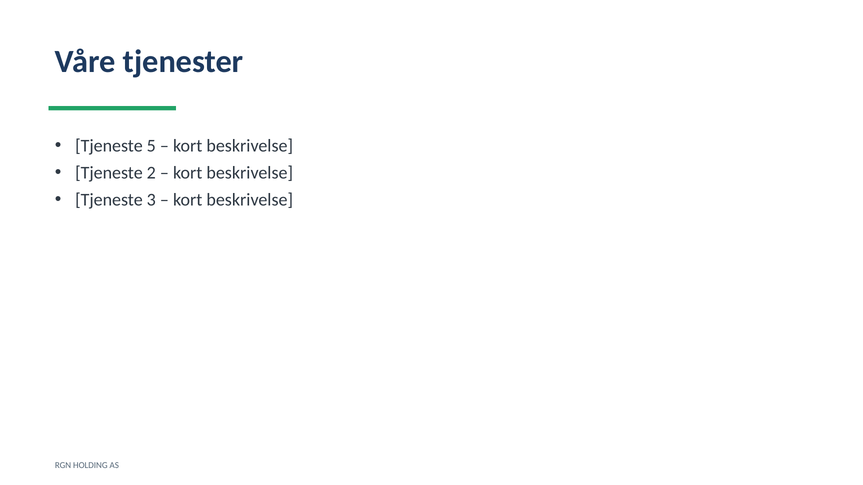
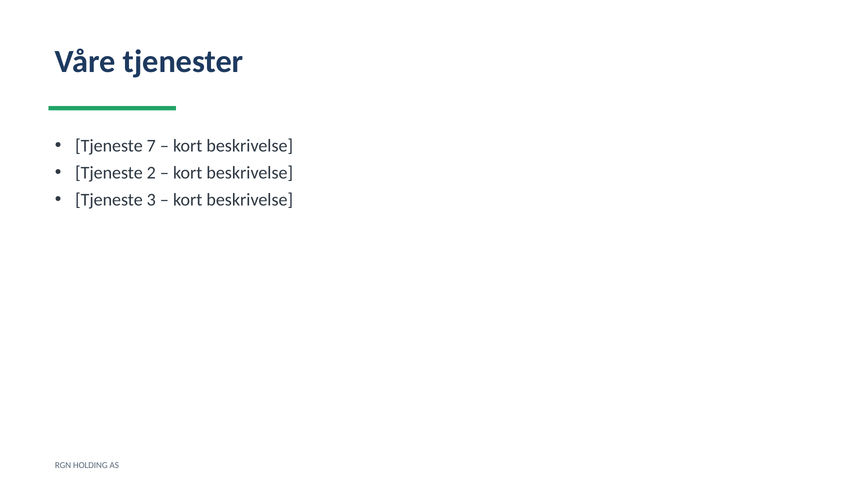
5: 5 -> 7 (151, 146)
